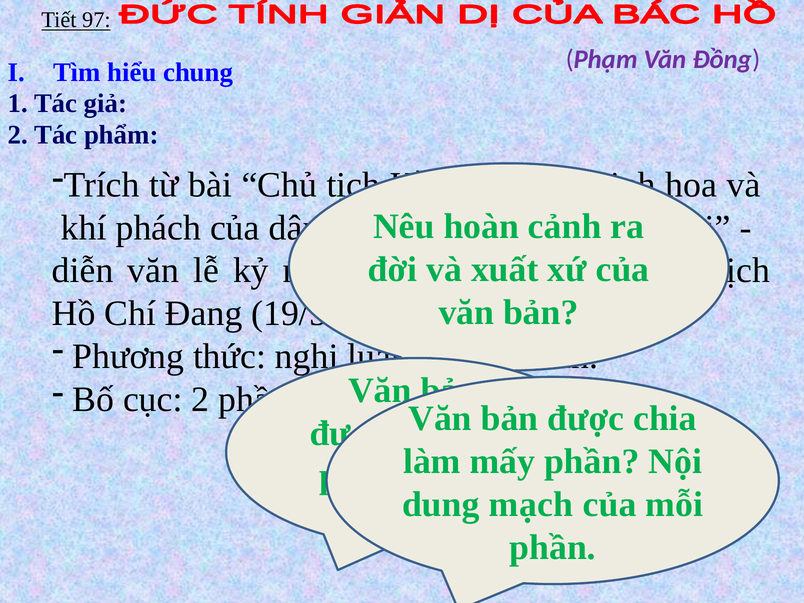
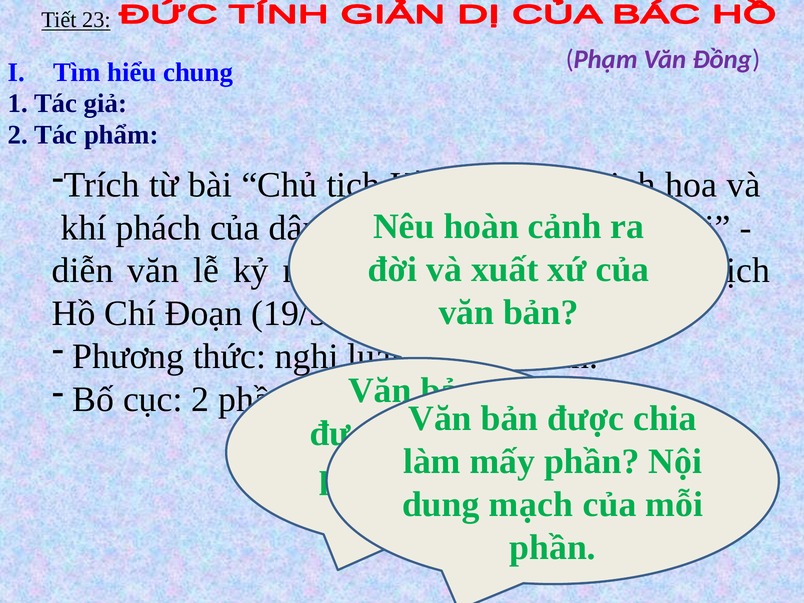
97: 97 -> 23 (96, 20)
Đang: Đang -> Đoạn (204, 314)
